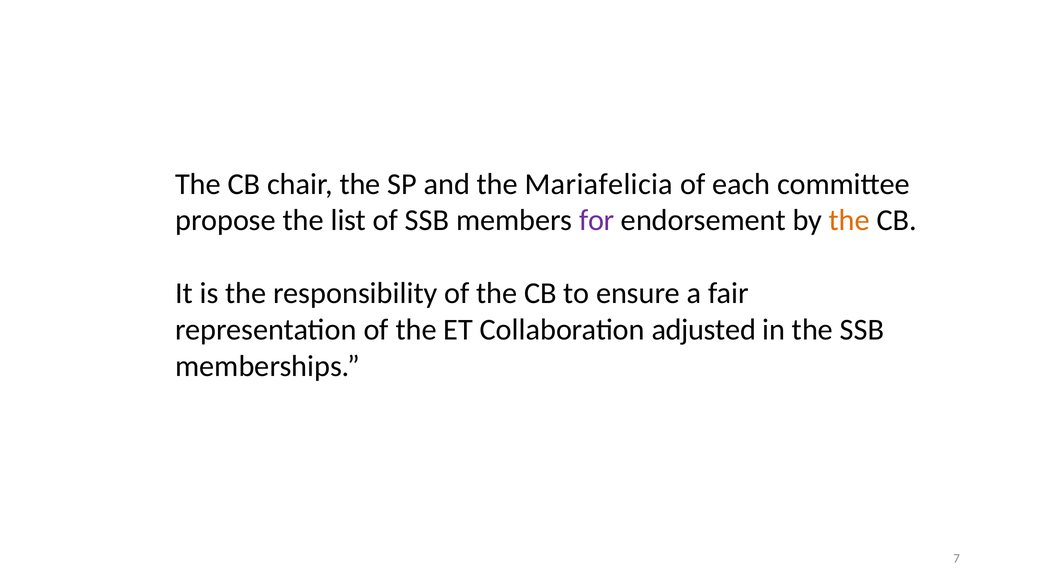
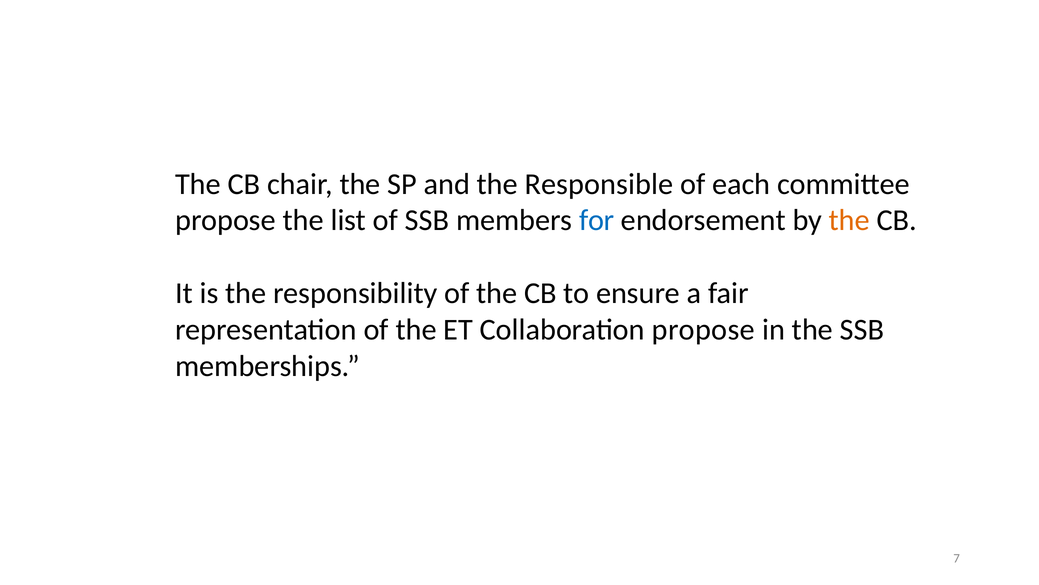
Mariafelicia: Mariafelicia -> Responsible (599, 184)
for colour: purple -> blue (597, 220)
Collaboration adjusted: adjusted -> propose (703, 329)
